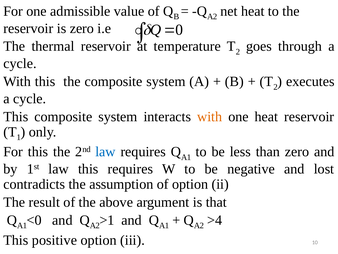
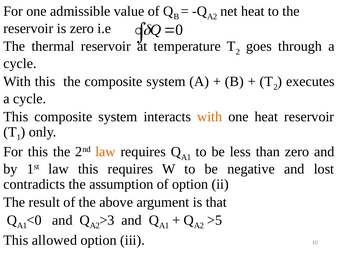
law colour: blue -> orange (105, 152)
>1: >1 -> >3 (107, 220)
>4: >4 -> >5 (215, 220)
positive: positive -> allowed (54, 240)
